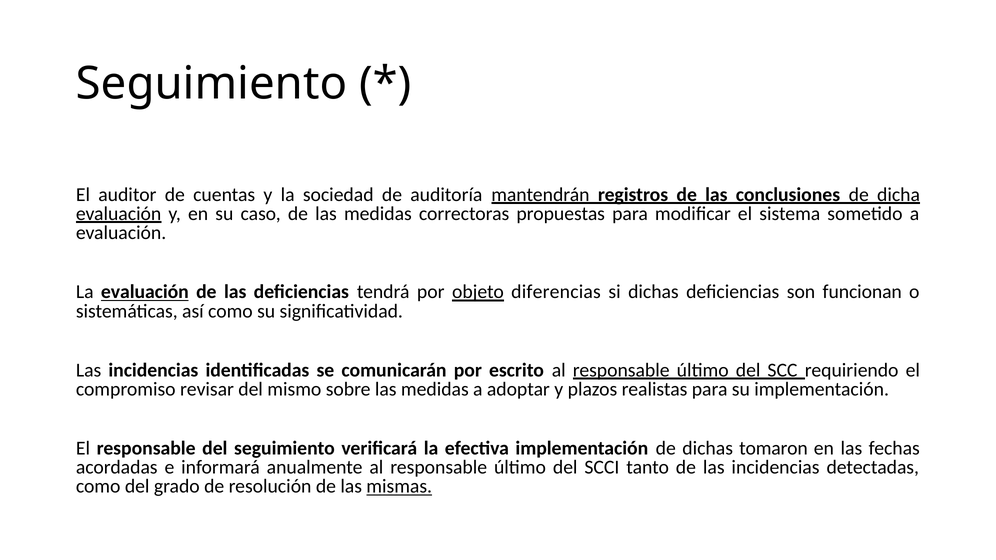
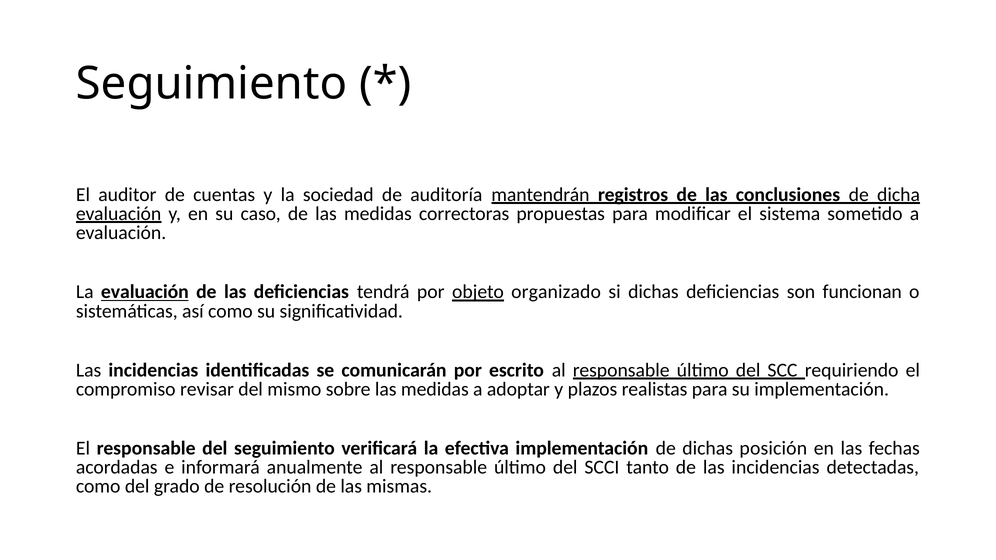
diferencias: diferencias -> organizado (556, 292)
tomaron: tomaron -> posición (773, 448)
mismas underline: present -> none (399, 487)
